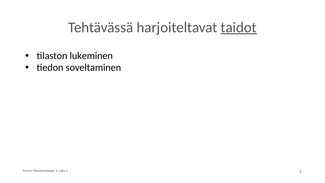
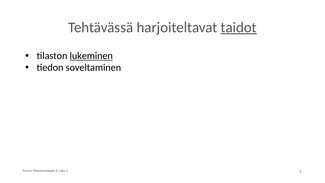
lukeminen underline: none -> present (91, 56)
